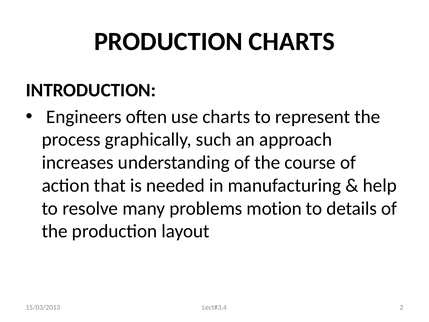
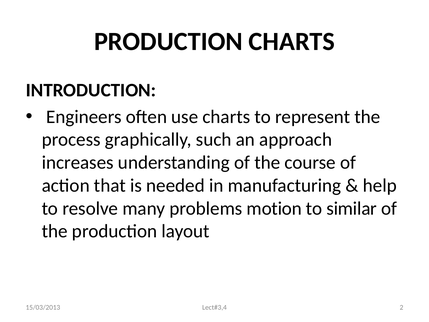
details: details -> similar (352, 208)
